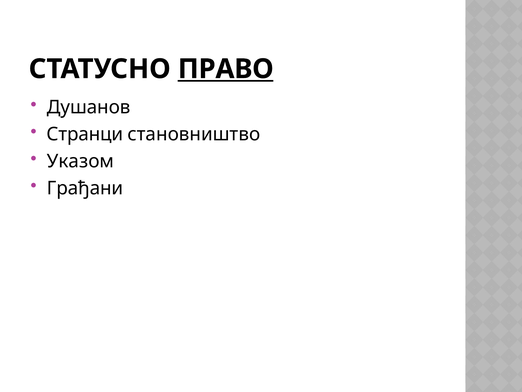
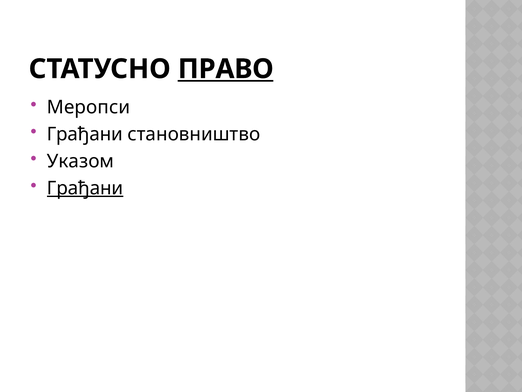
Душанов: Душанов -> Меропси (89, 107)
Странци: Странци -> Грађани (85, 134)
Грађани underline: none -> present (85, 188)
